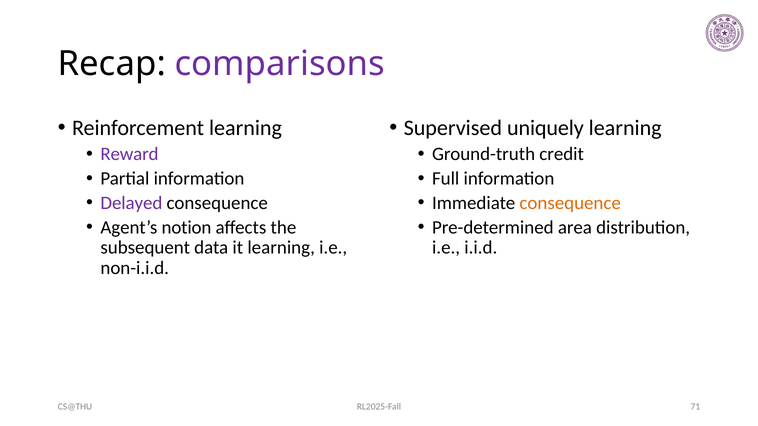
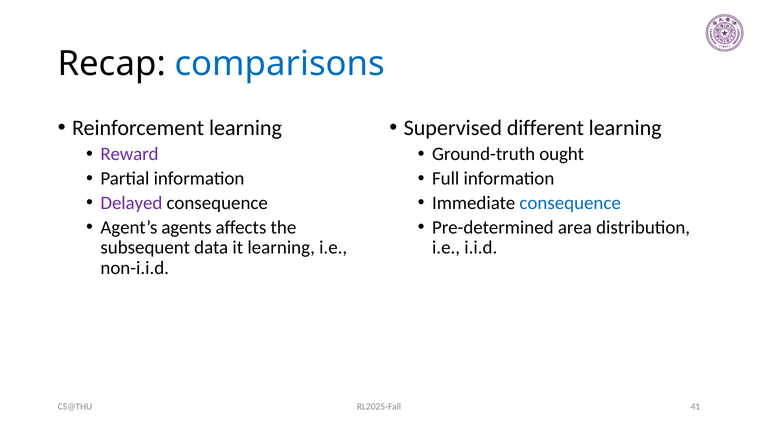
comparisons colour: purple -> blue (280, 64)
uniquely: uniquely -> different (545, 128)
credit: credit -> ought (562, 154)
consequence colour: orange -> blue (570, 203)
notion: notion -> agents (187, 227)
71: 71 -> 41 (695, 407)
